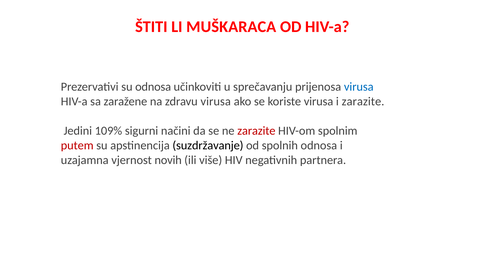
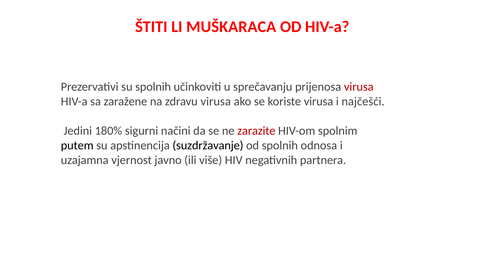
su odnosa: odnosa -> spolnih (153, 87)
virusa colour: blue -> red (359, 87)
i zarazite: zarazite -> najčešći (363, 102)
109%: 109% -> 180% (108, 131)
putem colour: red -> black (77, 146)
novih: novih -> javno (168, 160)
